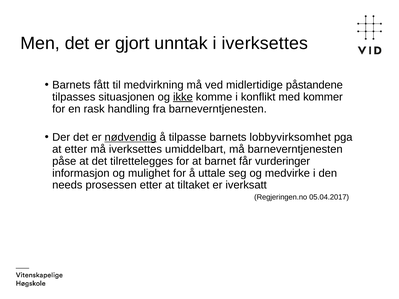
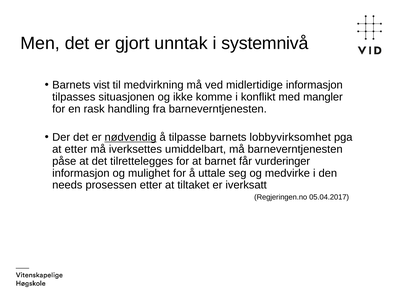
i iverksettes: iverksettes -> systemnivå (265, 43)
fått: fått -> vist (102, 85)
midlertidige påstandene: påstandene -> informasjon (314, 85)
ikke underline: present -> none (183, 97)
kommer: kommer -> mangler (323, 97)
